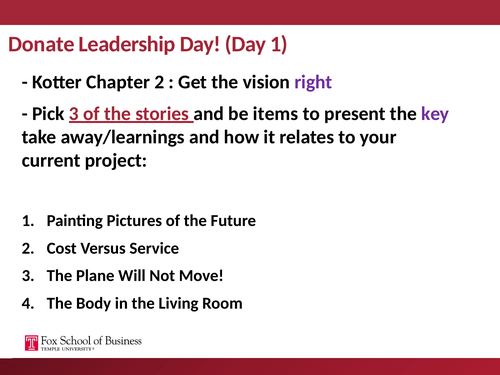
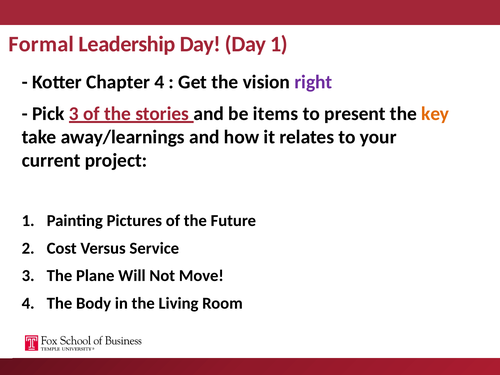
Donate: Donate -> Formal (41, 44)
Chapter 2: 2 -> 4 (159, 82)
key colour: purple -> orange (435, 114)
